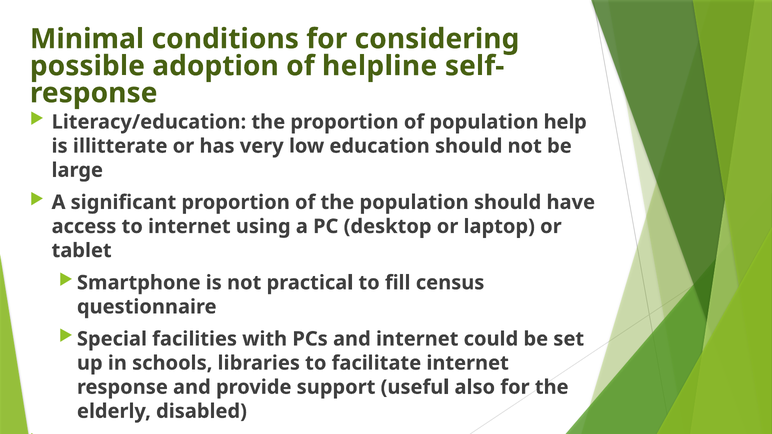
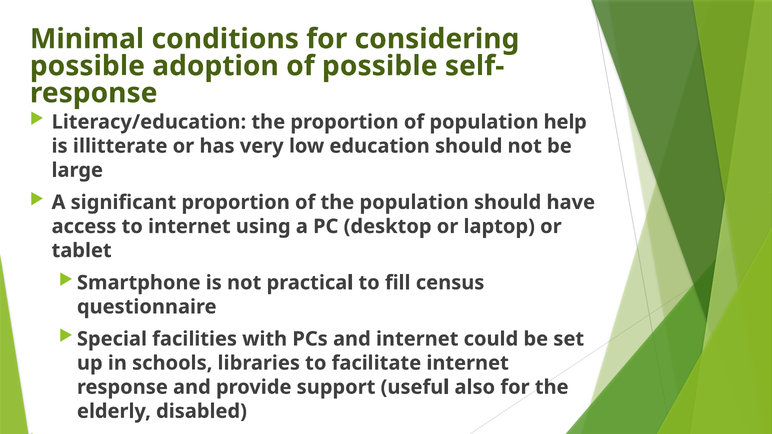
of helpline: helpline -> possible (380, 66)
